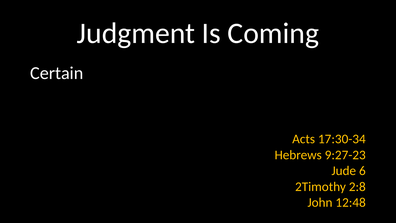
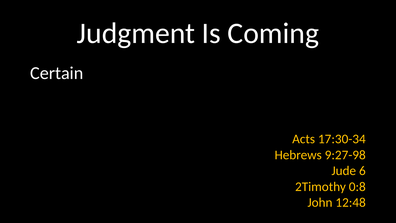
9:27-23: 9:27-23 -> 9:27-98 (345, 155)
2:8: 2:8 -> 0:8 (357, 187)
